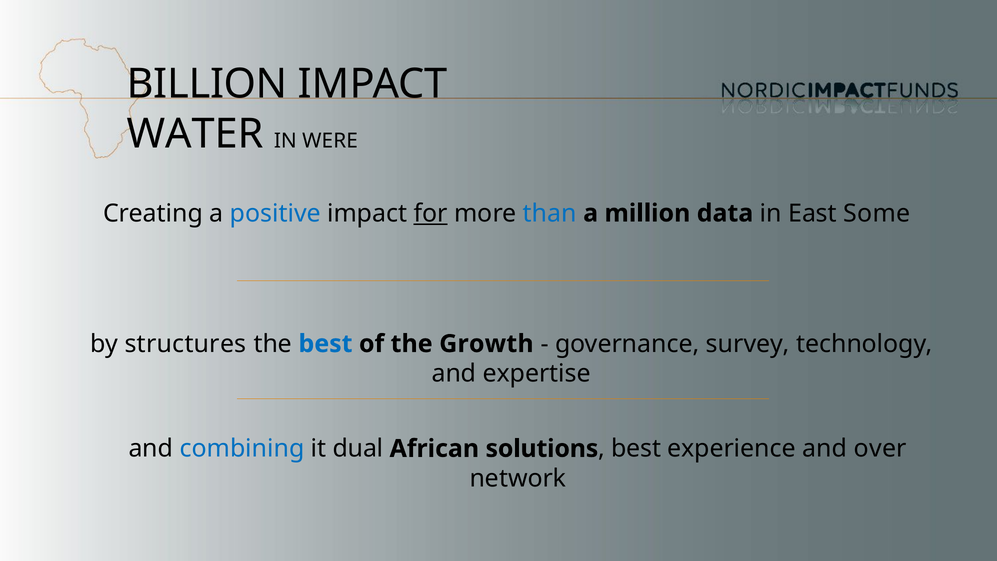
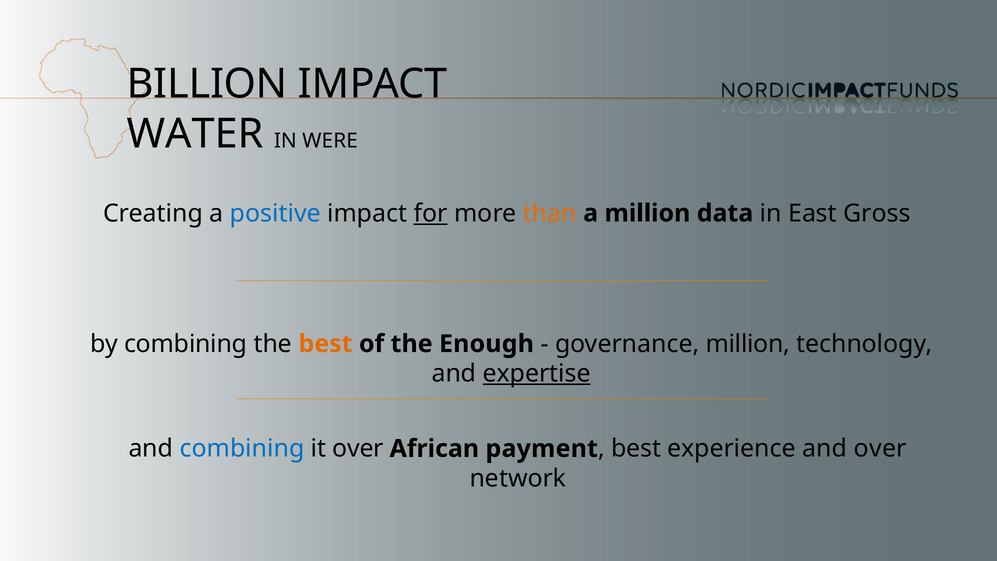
than colour: blue -> orange (550, 213)
Some: Some -> Gross (877, 213)
by structures: structures -> combining (186, 344)
best colour: blue -> orange (326, 344)
Growth: Growth -> Enough (486, 344)
governance survey: survey -> million (748, 344)
expertise underline: none -> present (537, 374)
it dual: dual -> over (358, 449)
solutions: solutions -> payment (542, 449)
